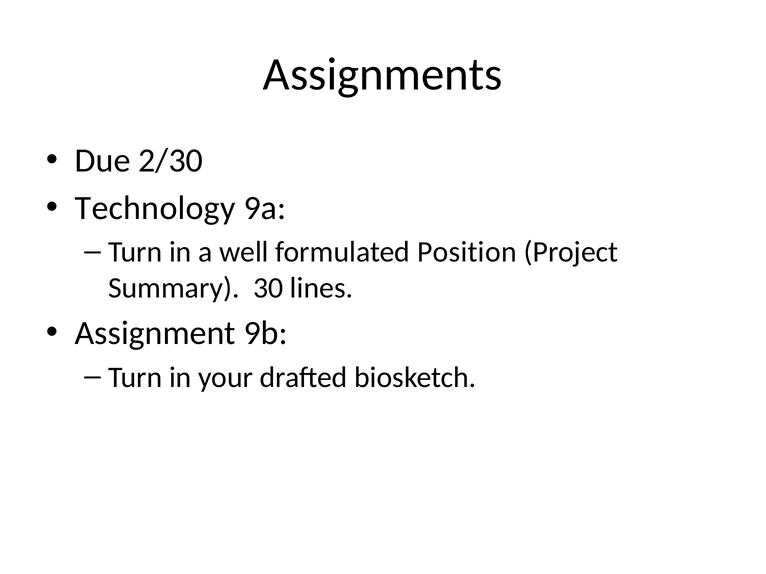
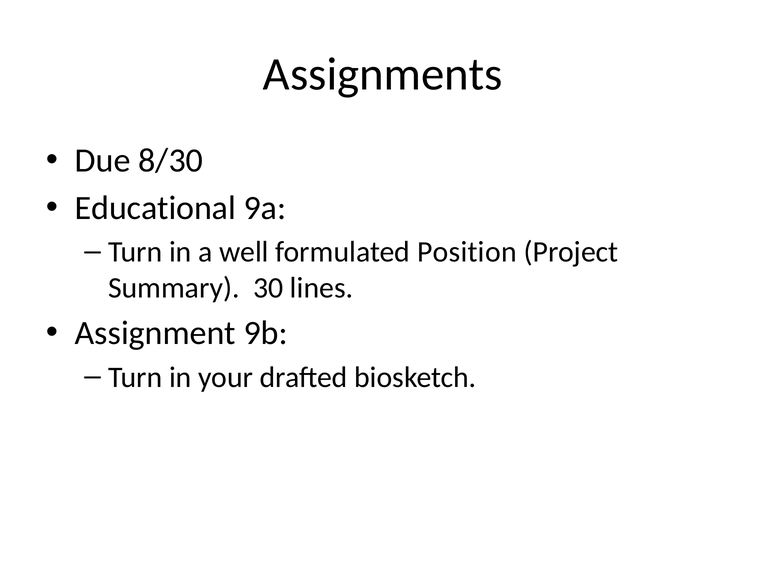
2/30: 2/30 -> 8/30 (171, 161)
Technology: Technology -> Educational (155, 208)
